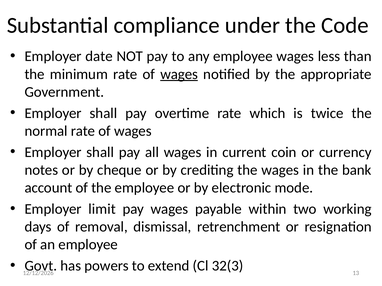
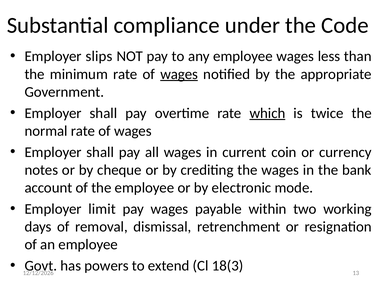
date: date -> slips (99, 56)
which underline: none -> present (267, 113)
32(3: 32(3 -> 18(3 (228, 266)
